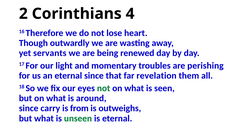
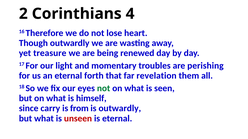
servants: servants -> treasure (50, 53)
eternal since: since -> forth (94, 76)
around: around -> himself (91, 99)
is outweighs: outweighs -> outwardly (120, 109)
unseen colour: green -> red (78, 119)
